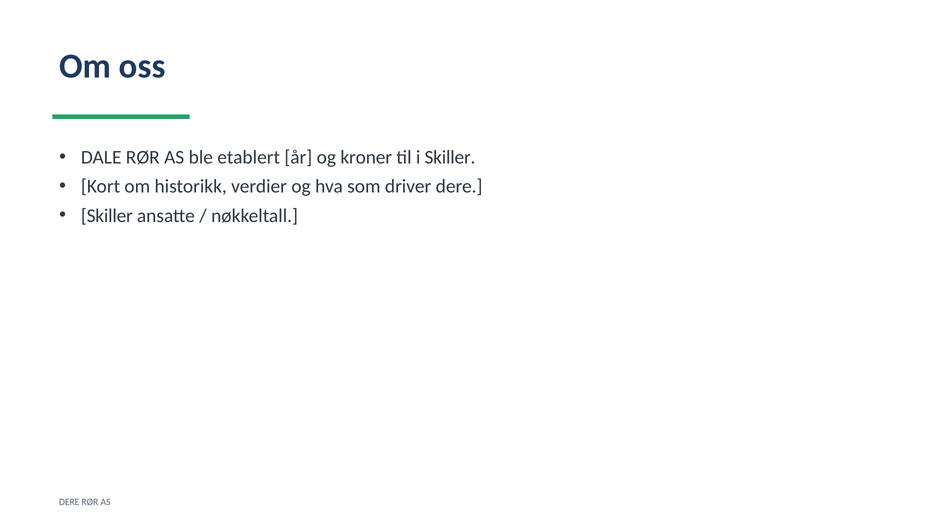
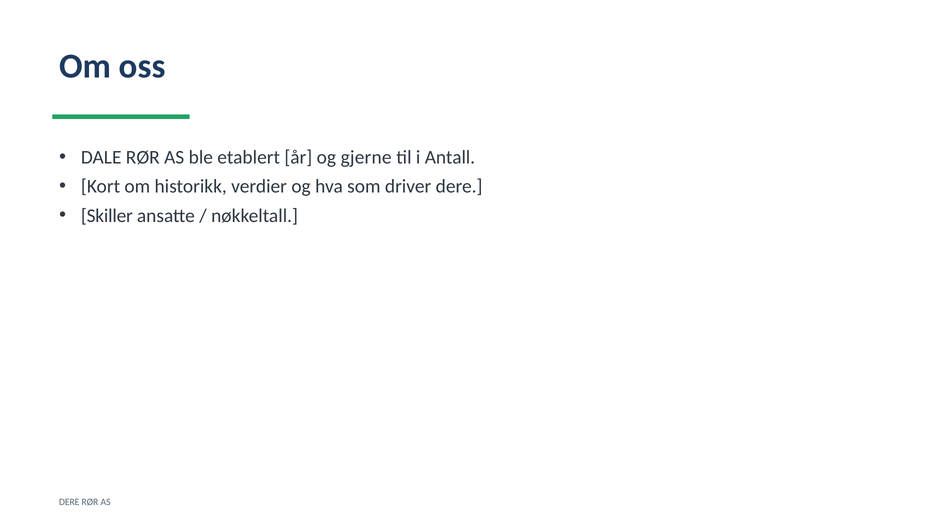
kroner: kroner -> gjerne (366, 158)
i Skiller: Skiller -> Antall (450, 158)
